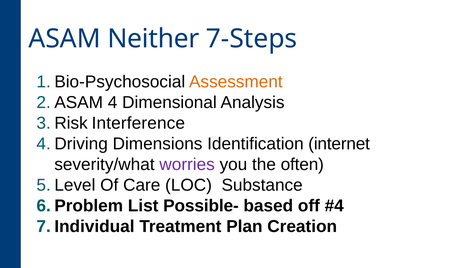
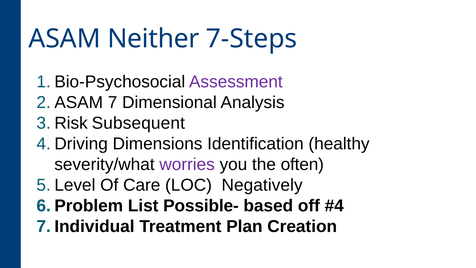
Assessment colour: orange -> purple (236, 82)
4: 4 -> 7 (113, 102)
Interference: Interference -> Subsequent (138, 123)
internet: internet -> healthy (339, 144)
Substance: Substance -> Negatively (262, 185)
